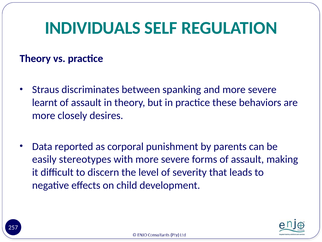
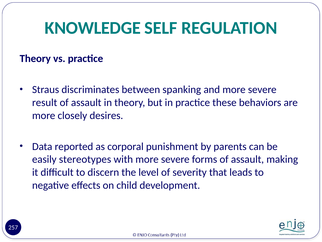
INDIVIDUALS: INDIVIDUALS -> KNOWLEDGE (93, 28)
learnt: learnt -> result (45, 102)
